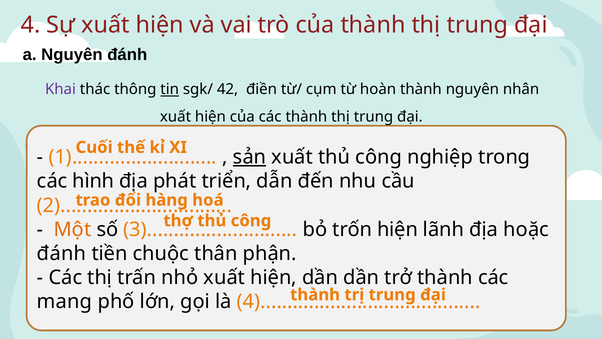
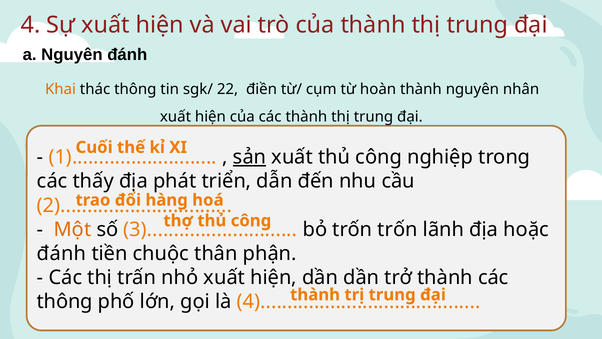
Khai colour: purple -> orange (60, 89)
tin underline: present -> none (170, 89)
42: 42 -> 22 (228, 89)
hình: hình -> thấy (93, 181)
trốn hiện: hiện -> trốn (397, 229)
mang: mang -> thông (65, 301)
